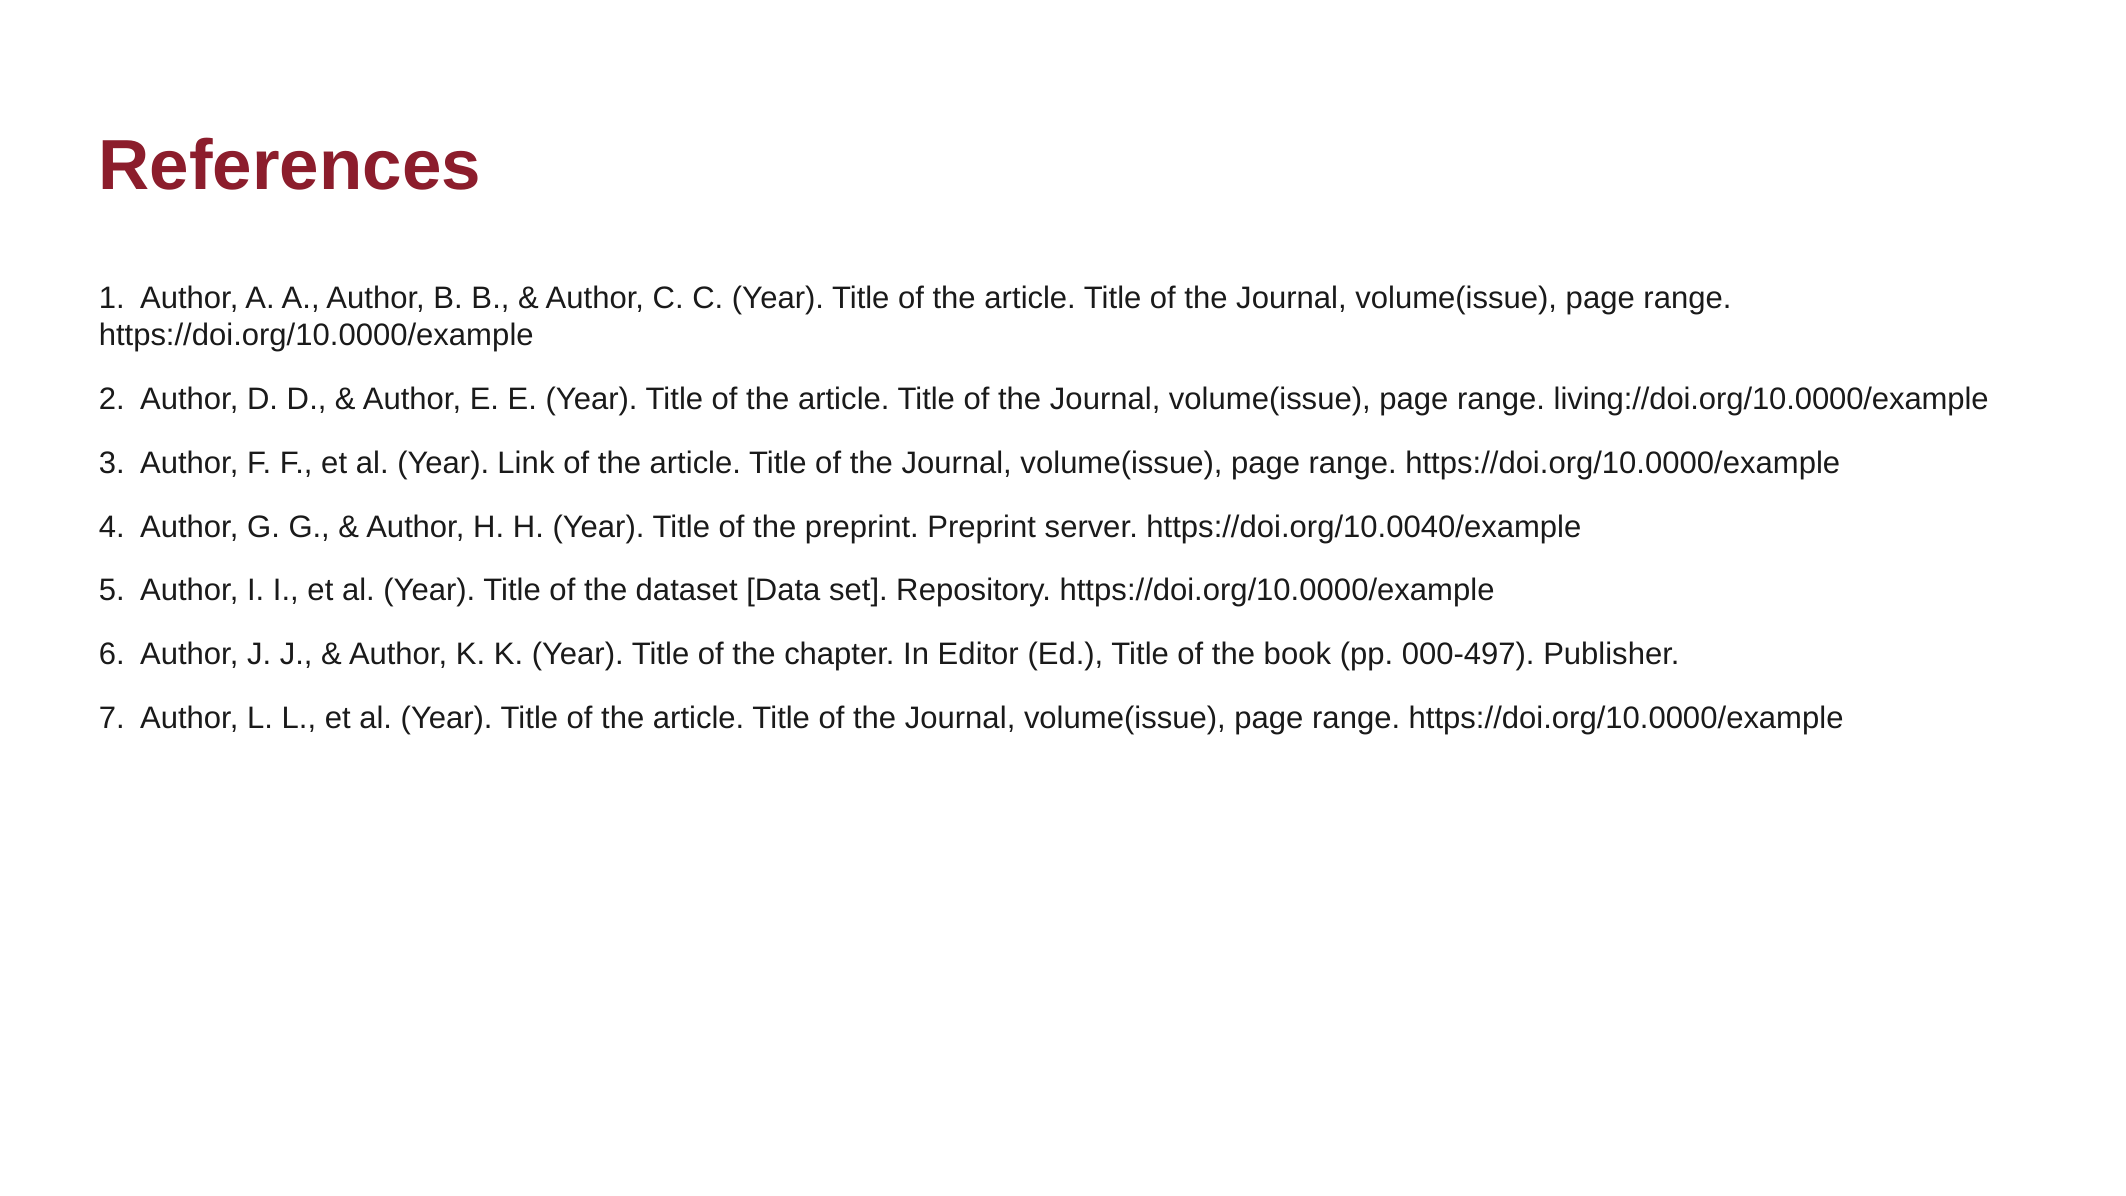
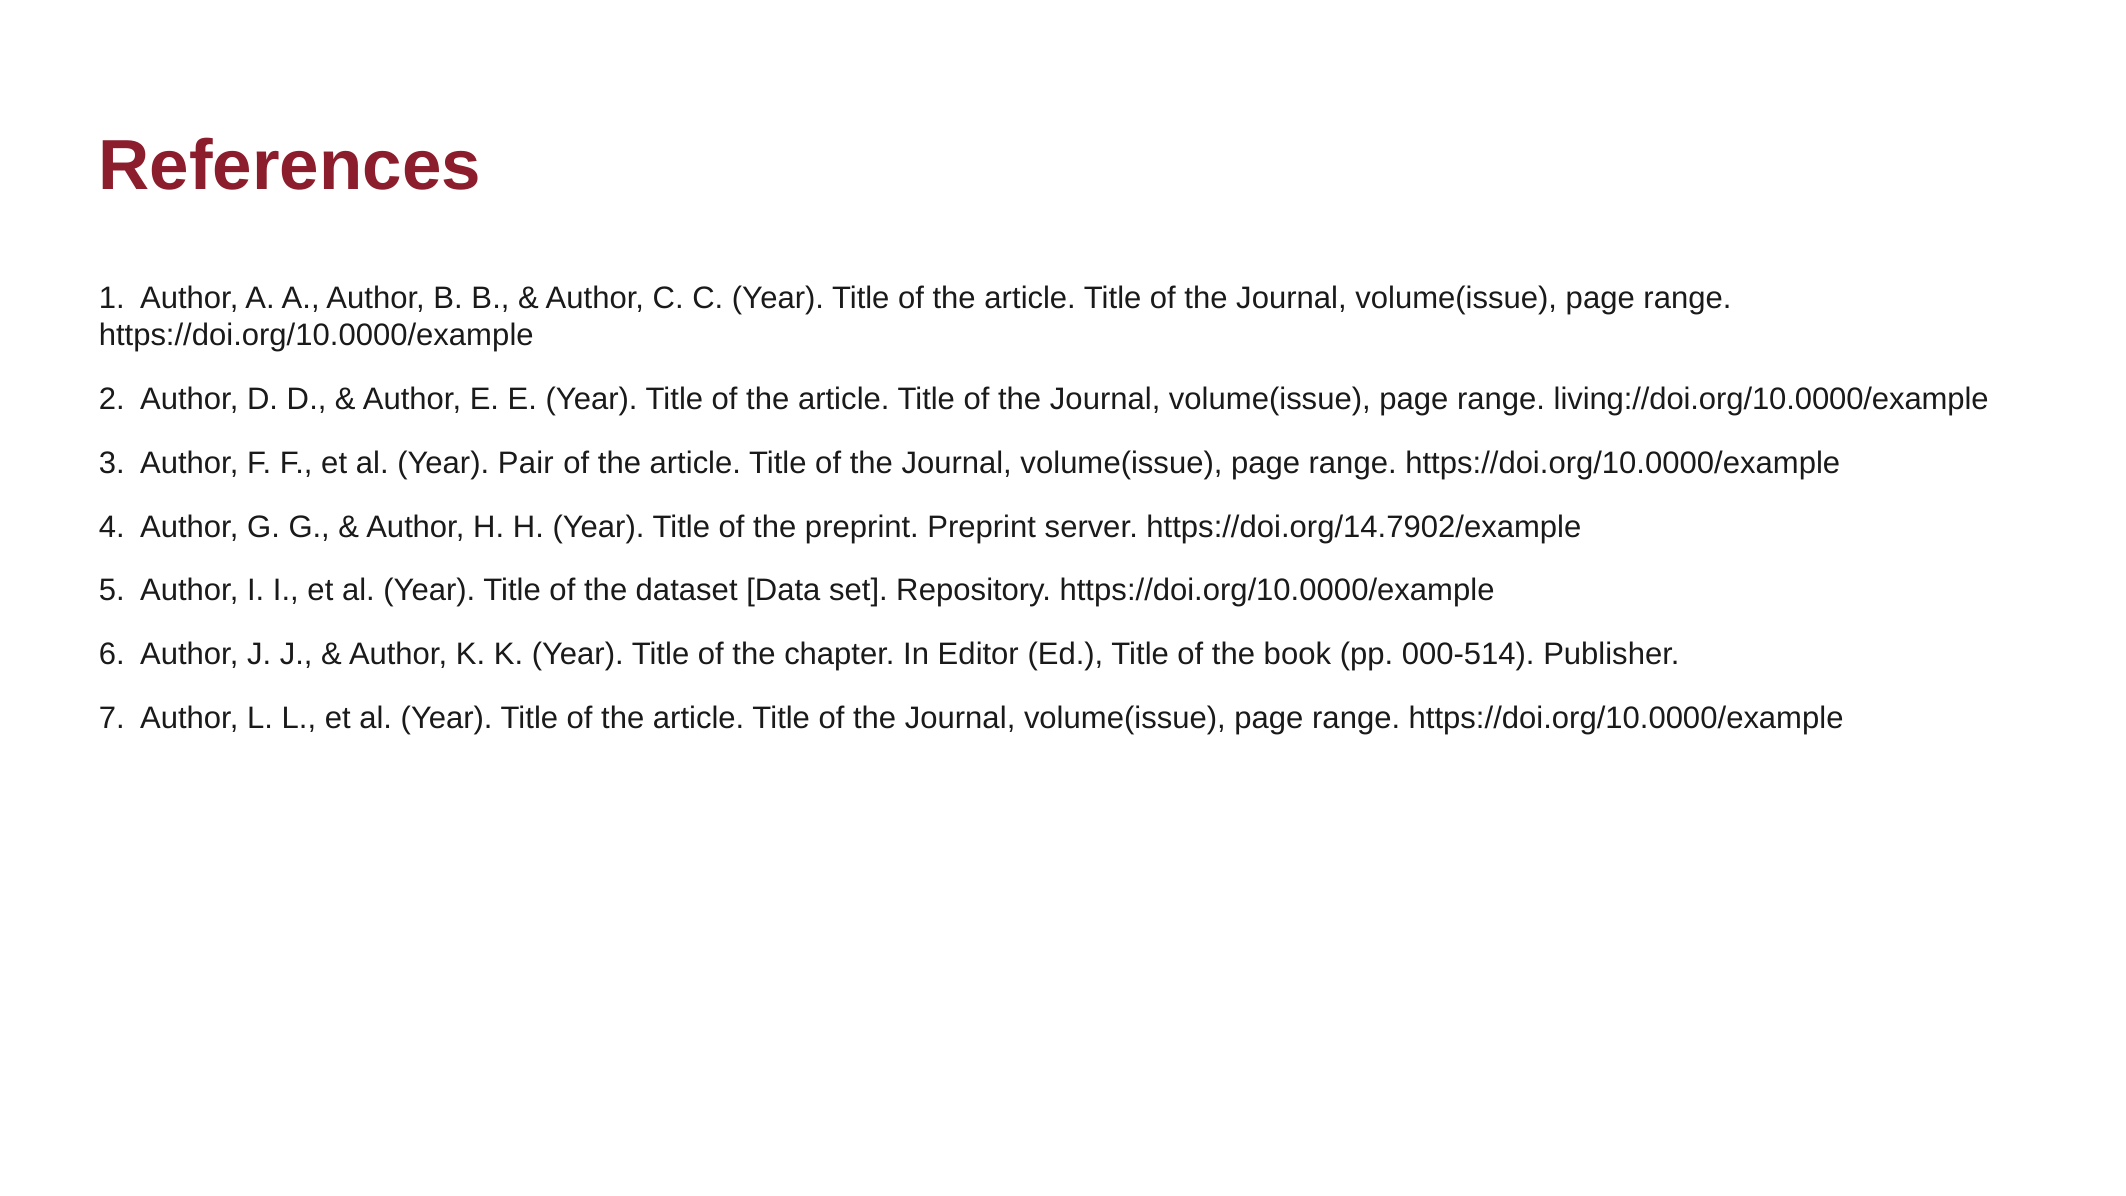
Link: Link -> Pair (526, 463)
https://doi.org/10.0040/example: https://doi.org/10.0040/example -> https://doi.org/14.7902/example (1364, 527)
000-497: 000-497 -> 000-514 (1468, 654)
